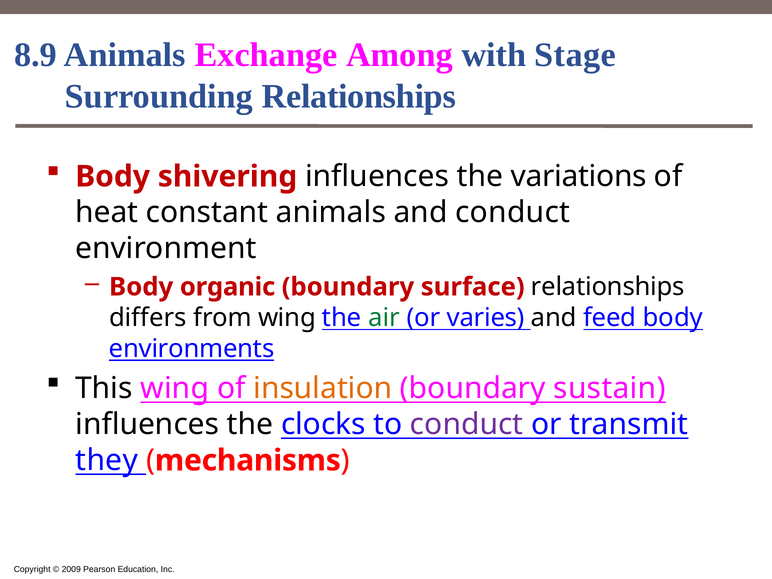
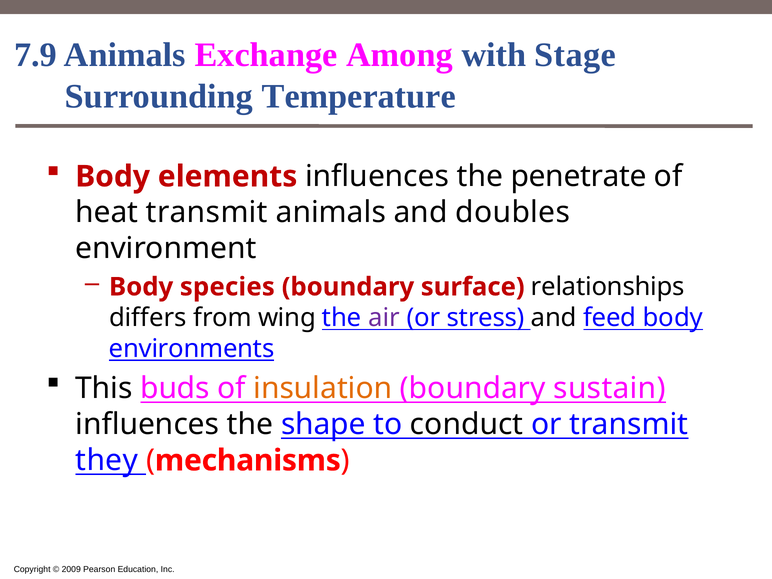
8.9: 8.9 -> 7.9 (36, 55)
Surrounding Relationships: Relationships -> Temperature (359, 96)
shivering: shivering -> elements (228, 176)
variations: variations -> penetrate (579, 176)
heat constant: constant -> transmit (207, 213)
and conduct: conduct -> doubles (513, 213)
organic: organic -> species (227, 287)
air colour: green -> purple (384, 318)
varies: varies -> stress (486, 318)
This wing: wing -> buds (175, 388)
clocks: clocks -> shape (323, 424)
conduct colour: purple -> black (467, 424)
